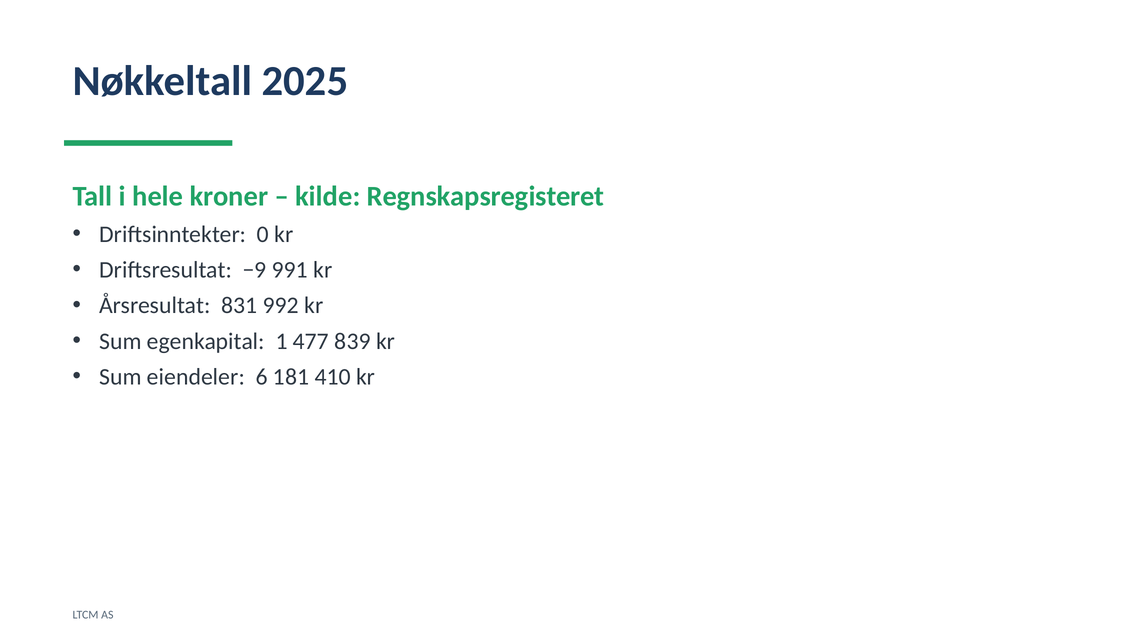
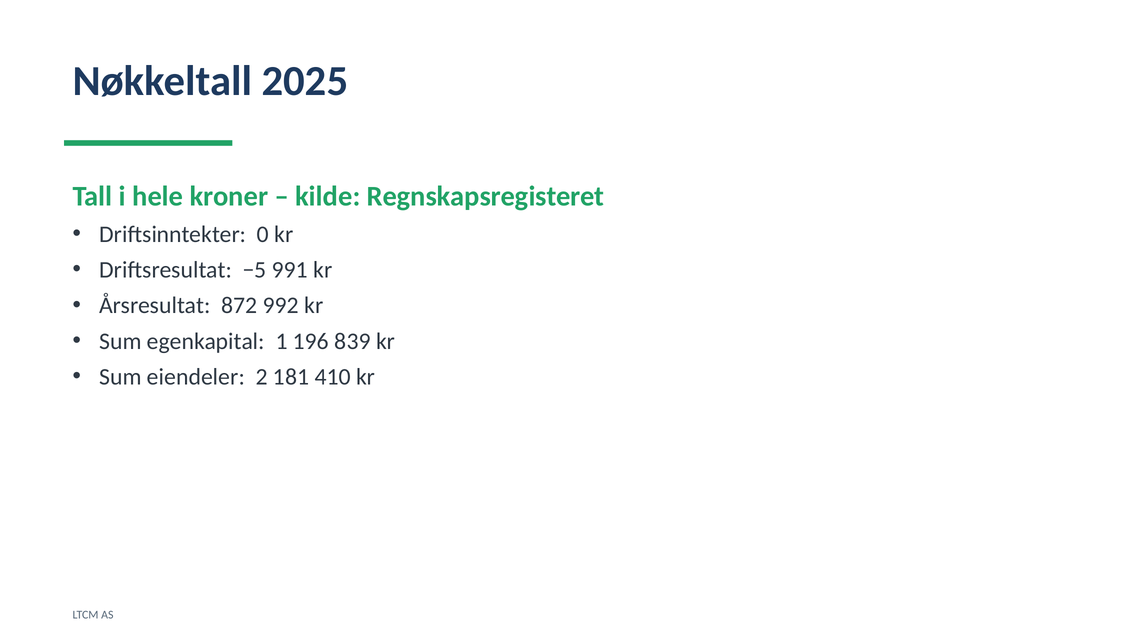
−9: −9 -> −5 (254, 270)
831: 831 -> 872 (239, 306)
477: 477 -> 196 (311, 341)
6: 6 -> 2 (262, 377)
